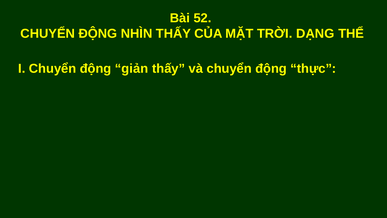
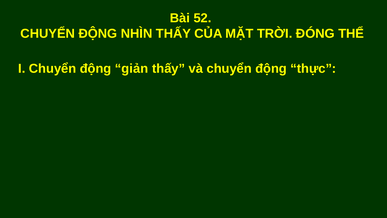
DẠNG: DẠNG -> ĐÓNG (315, 34)
